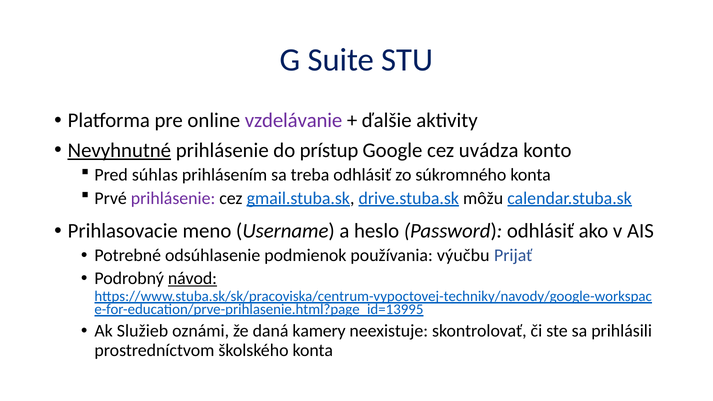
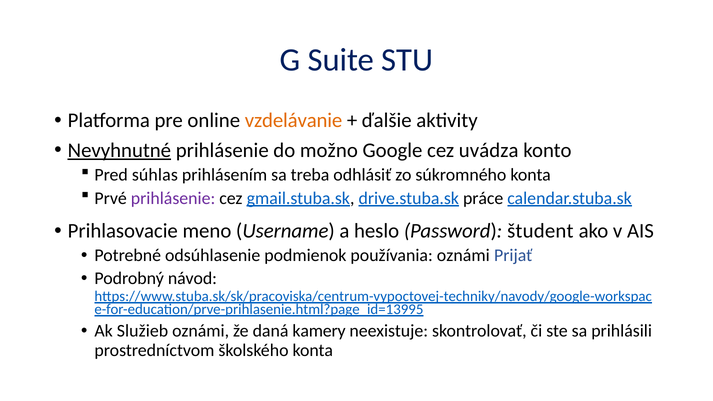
vzdelávanie colour: purple -> orange (294, 121)
prístup: prístup -> možno (329, 150)
môžu: môžu -> práce (483, 198)
Password odhlásiť: odhlásiť -> študent (540, 231)
používania výučbu: výučbu -> oznámi (463, 256)
návod underline: present -> none (192, 279)
